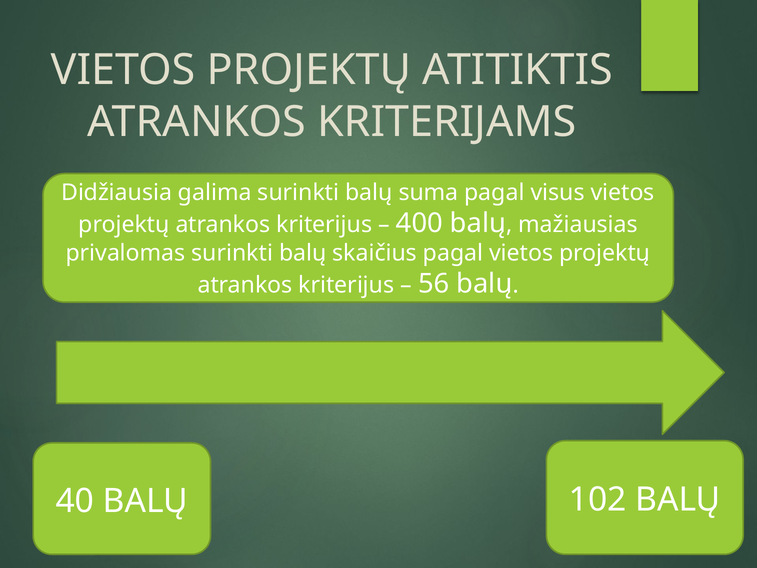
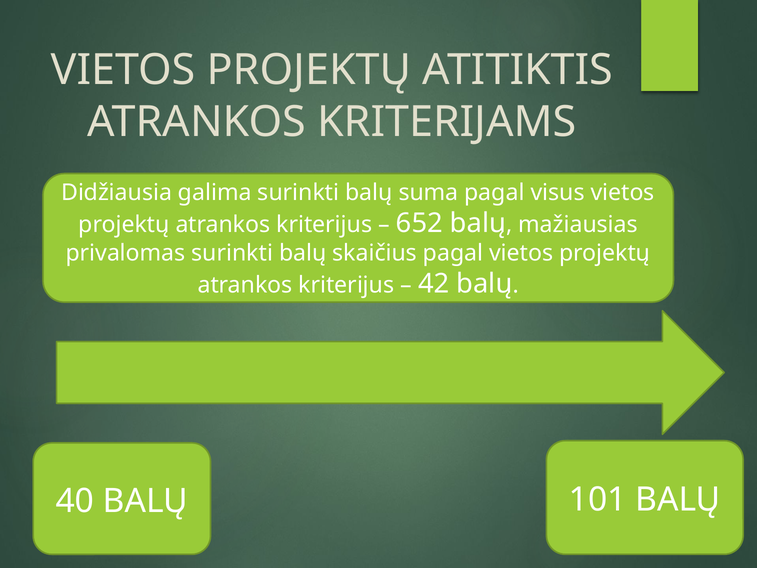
400: 400 -> 652 (419, 223)
56: 56 -> 42 (434, 284)
102: 102 -> 101 (598, 500)
